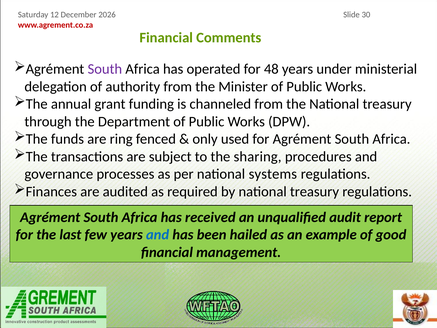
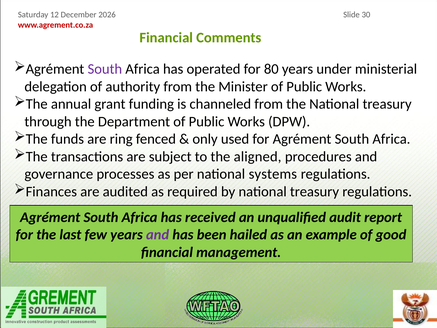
48: 48 -> 80 (271, 69)
sharing: sharing -> aligned (258, 156)
and colour: blue -> purple (158, 235)
